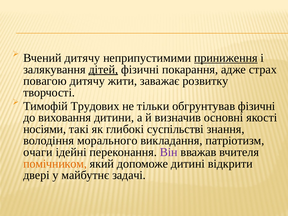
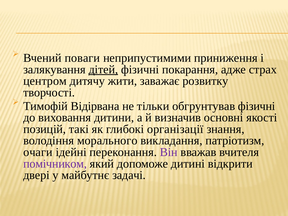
Вчений дитячу: дитячу -> поваги (82, 58)
приниження underline: present -> none (226, 58)
повагою: повагою -> центром (45, 81)
Трудових: Трудових -> Відірвана (95, 106)
носіями: носіями -> позицій (45, 129)
суспільстві: суспільстві -> організації (175, 129)
помічником colour: orange -> purple (55, 164)
